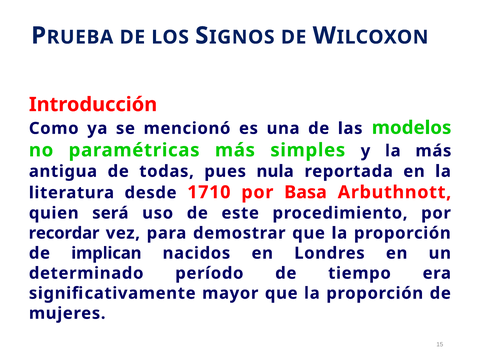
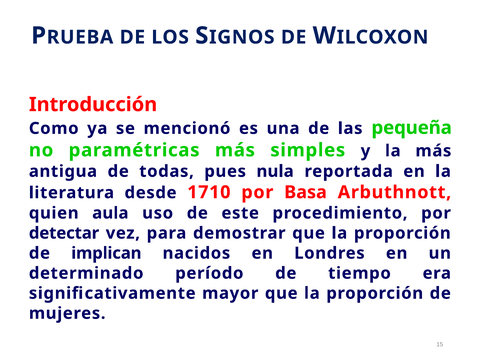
modelos: modelos -> pequeña (412, 128)
será: será -> aula (110, 213)
recordar: recordar -> detectar (64, 233)
